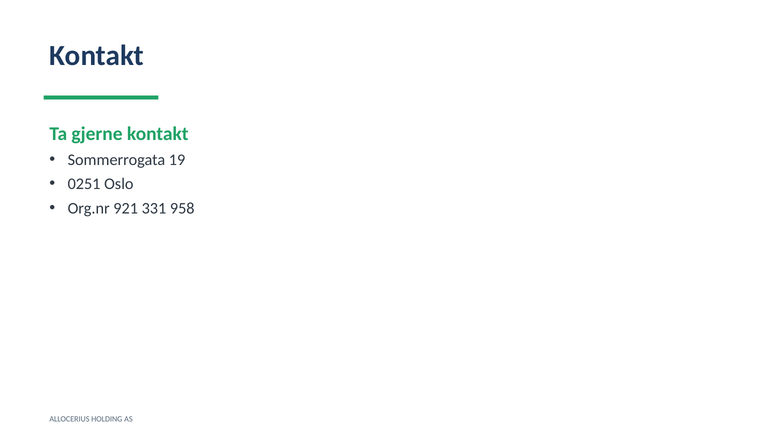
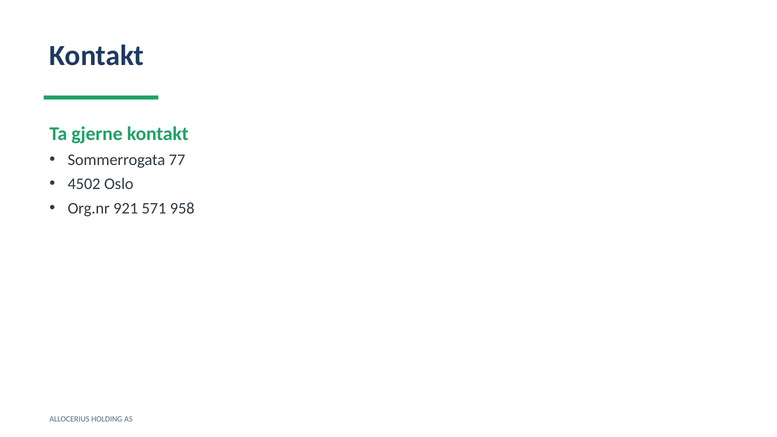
19: 19 -> 77 (177, 160)
0251: 0251 -> 4502 (84, 184)
331: 331 -> 571 (154, 208)
